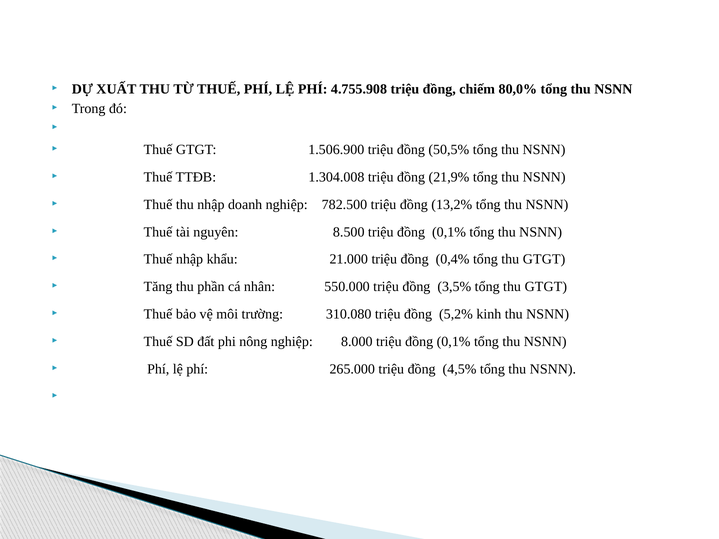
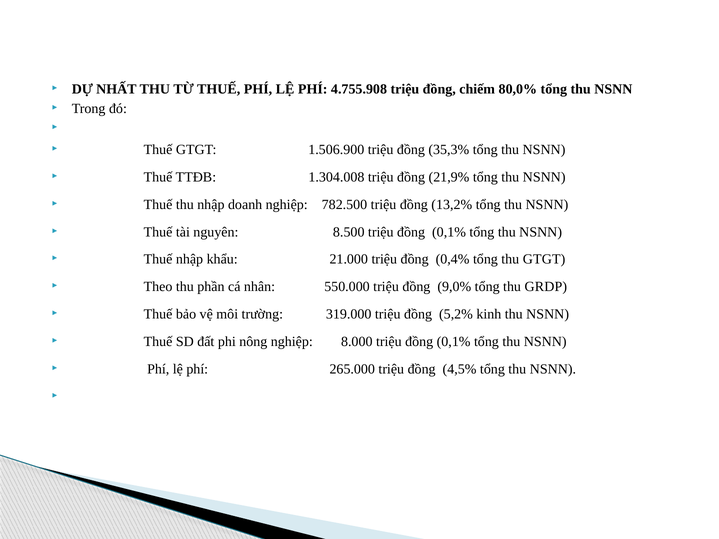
XUẤT: XUẤT -> NHẤT (116, 89)
50,5%: 50,5% -> 35,3% (449, 150)
Tăng: Tăng -> Theo (158, 287)
3,5%: 3,5% -> 9,0% (454, 287)
GTGT: GTGT -> GRDP (546, 287)
310.080: 310.080 -> 319.000 (349, 314)
